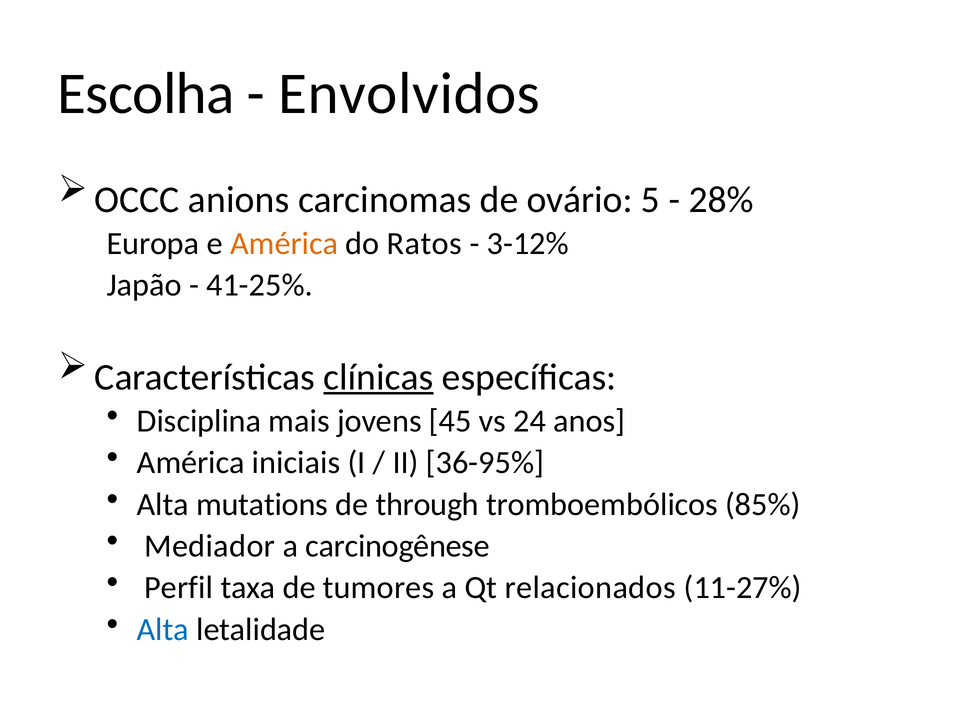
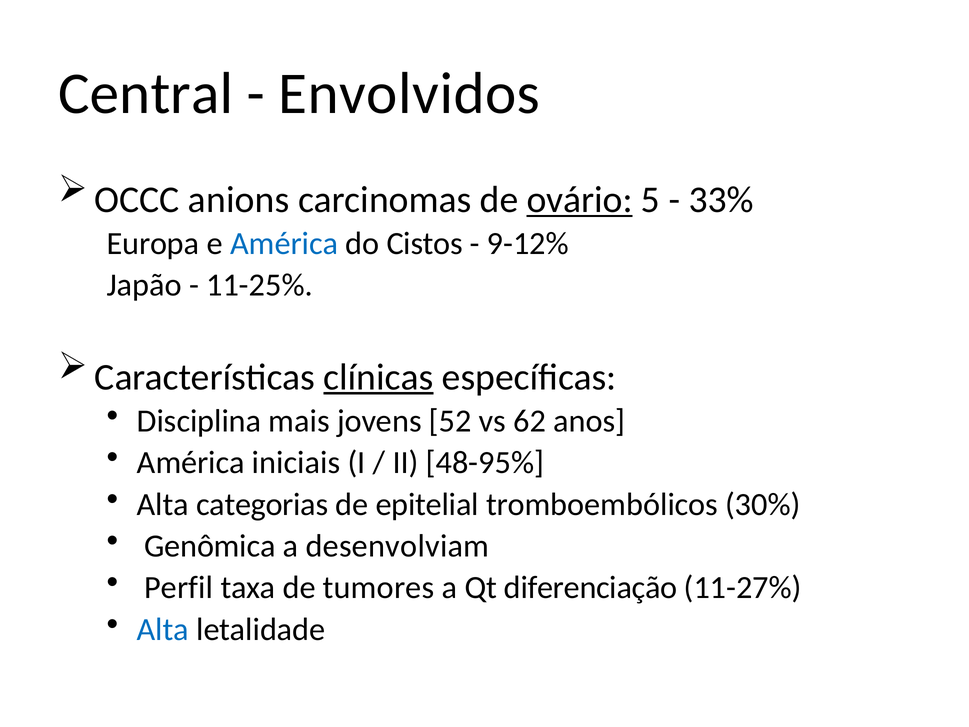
Escolha: Escolha -> Central (146, 94)
ovário underline: none -> present (580, 200)
28%: 28% -> 33% (721, 200)
América colour: orange -> blue (284, 244)
Ratos: Ratos -> Cistos (425, 244)
3-12%: 3-12% -> 9-12% (528, 244)
41-25%: 41-25% -> 11-25% (260, 285)
45: 45 -> 52 (450, 421)
24: 24 -> 62 (530, 421)
36-95%: 36-95% -> 48-95% (485, 463)
mutations: mutations -> categorias (262, 504)
through: through -> epitelial (427, 504)
85%: 85% -> 30% (763, 504)
Mediador: Mediador -> Genômica (210, 546)
carcinogênese: carcinogênese -> desenvolviam (397, 546)
relacionados: relacionados -> diferenciação (591, 588)
